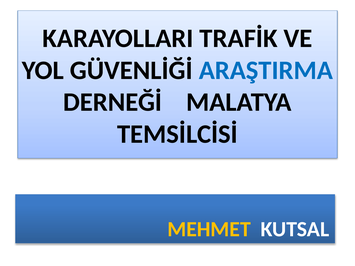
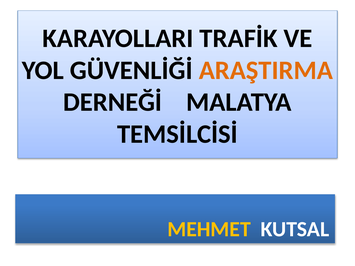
ARAŞTIRMA colour: blue -> orange (266, 70)
